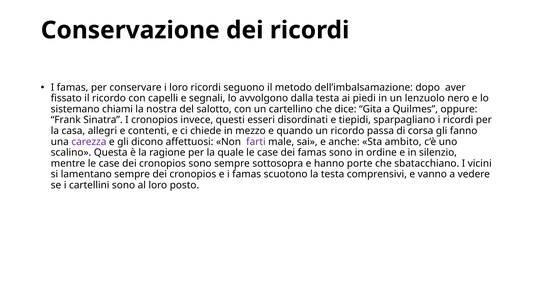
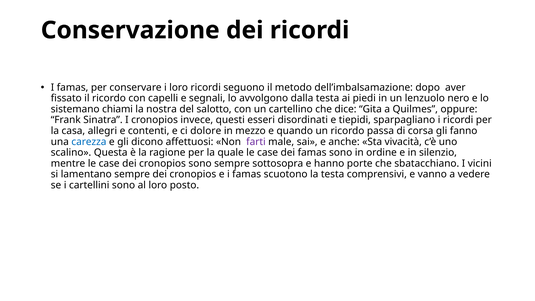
chiede: chiede -> dolore (206, 131)
carezza colour: purple -> blue (89, 142)
ambito: ambito -> vivacità (403, 142)
